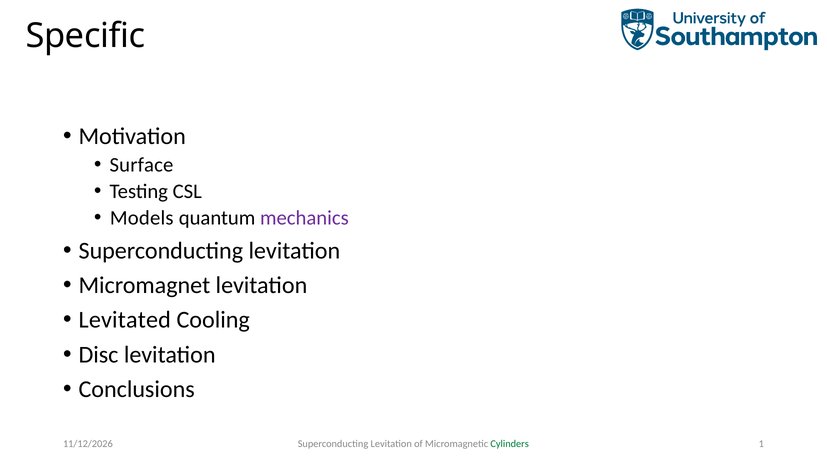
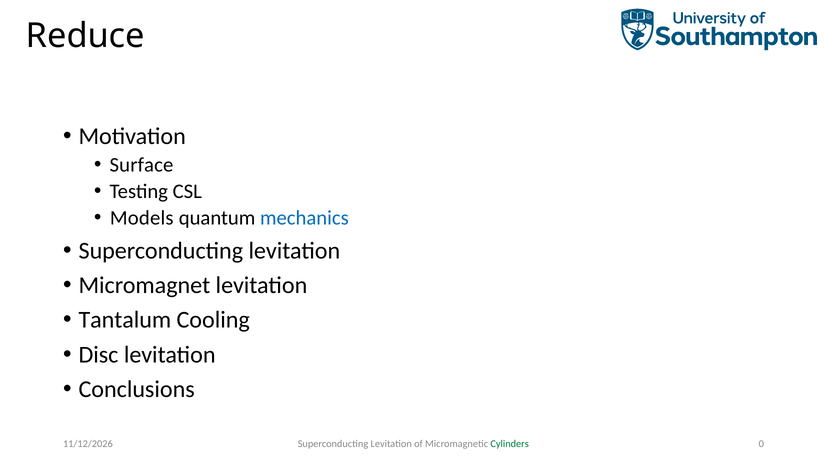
Specific: Specific -> Reduce (85, 36)
mechanics colour: purple -> blue (304, 218)
Levitated: Levitated -> Tantalum (125, 320)
1: 1 -> 0 (761, 444)
